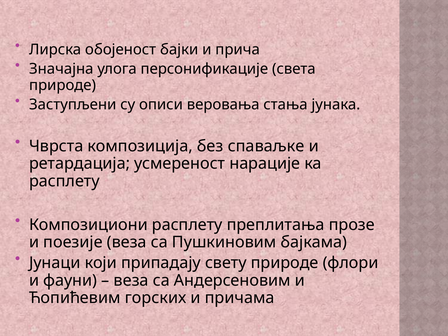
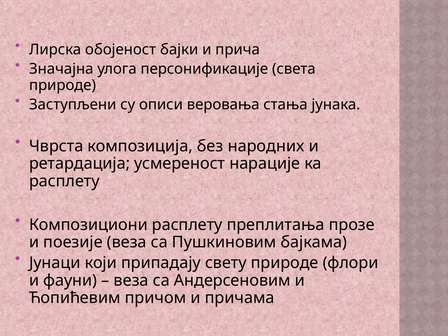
спаваљке: спаваљке -> народних (266, 146)
горских: горских -> причом (156, 298)
